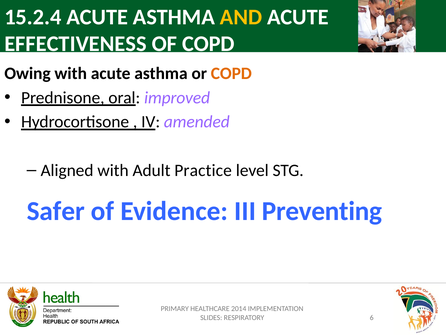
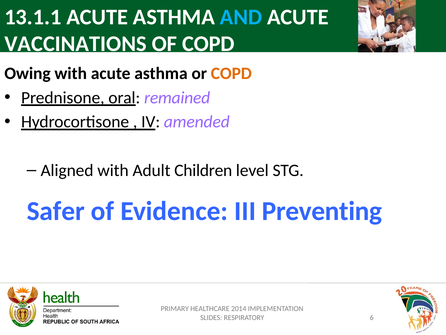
15.2.4: 15.2.4 -> 13.1.1 (33, 17)
AND colour: yellow -> light blue (241, 17)
EFFECTIVENESS: EFFECTIVENESS -> VACCINATIONS (76, 44)
improved: improved -> remained (177, 97)
Practice: Practice -> Children (203, 170)
